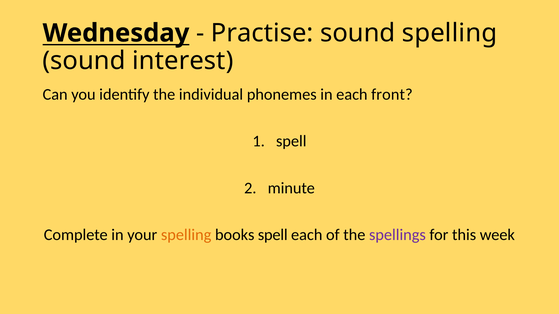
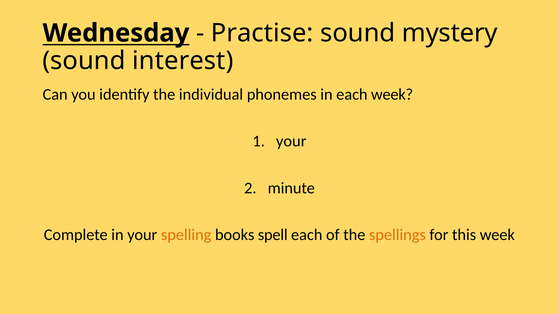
sound spelling: spelling -> mystery (450, 33)
each front: front -> week (392, 95)
spell: spell -> your (291, 141)
spellings colour: purple -> orange (397, 235)
